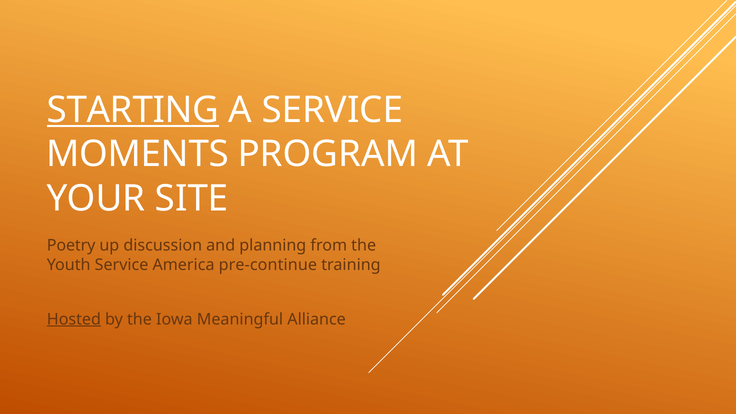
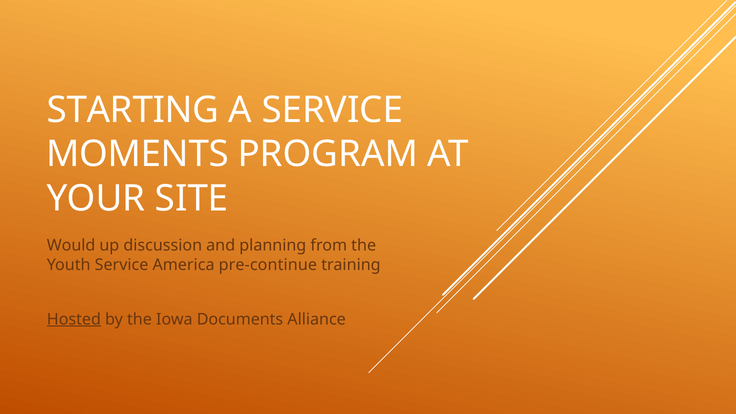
STARTING underline: present -> none (133, 110)
Poetry: Poetry -> Would (71, 246)
Meaningful: Meaningful -> Documents (240, 319)
